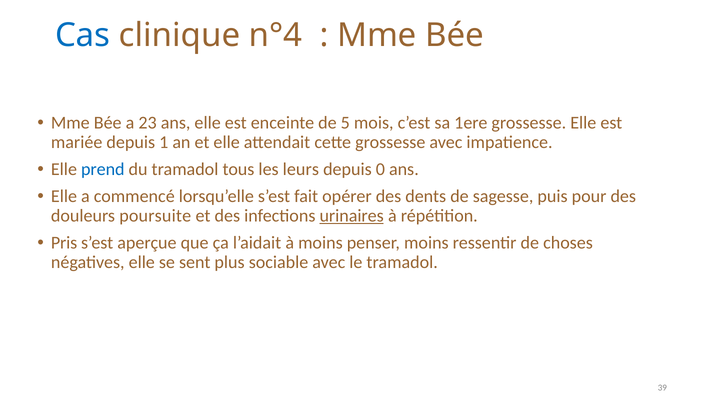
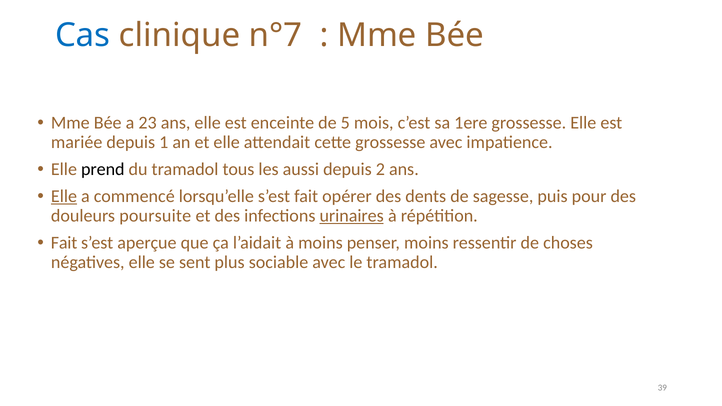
n°4: n°4 -> n°7 (276, 36)
prend colour: blue -> black (103, 169)
leurs: leurs -> aussi (301, 169)
0: 0 -> 2 (380, 169)
Elle underline: none -> present (64, 197)
Pris: Pris -> Fait (64, 243)
